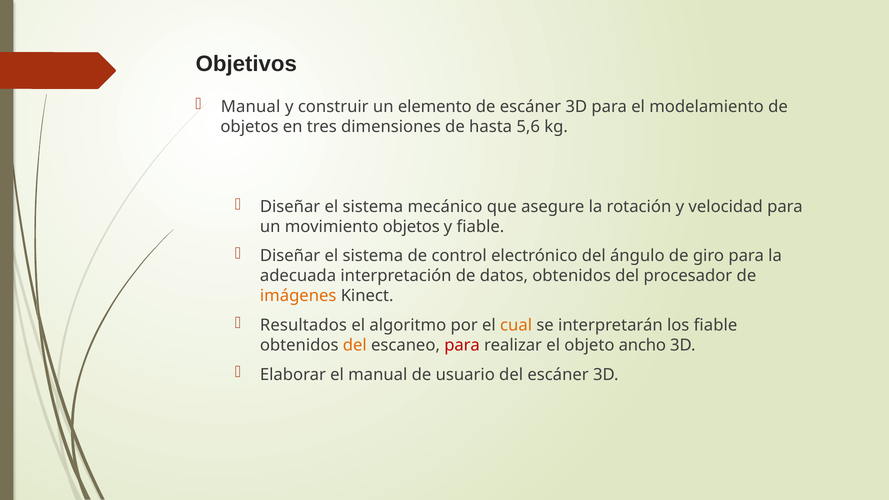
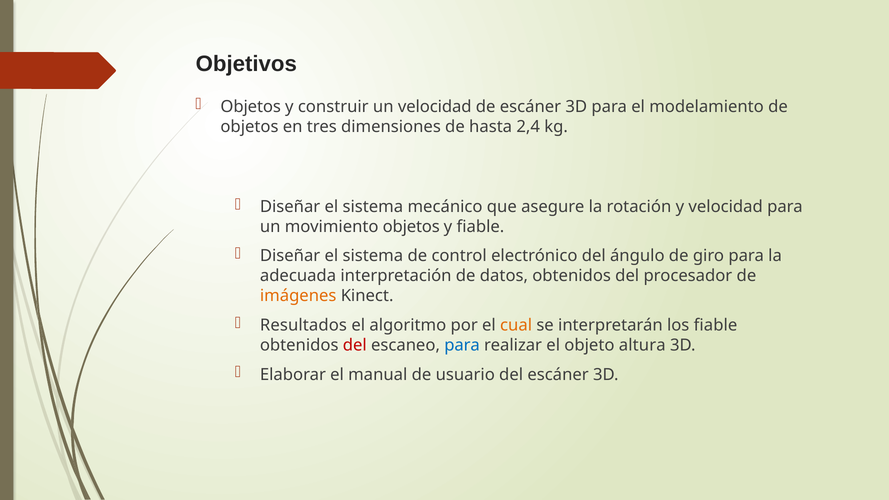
Manual: Manual -> Objetos (251, 107)
un elemento: elemento -> velocidad (435, 107)
5,6: 5,6 -> 2,4 (528, 127)
del colour: orange -> red (355, 345)
para colour: red -> blue (462, 345)
ancho: ancho -> altura (642, 345)
